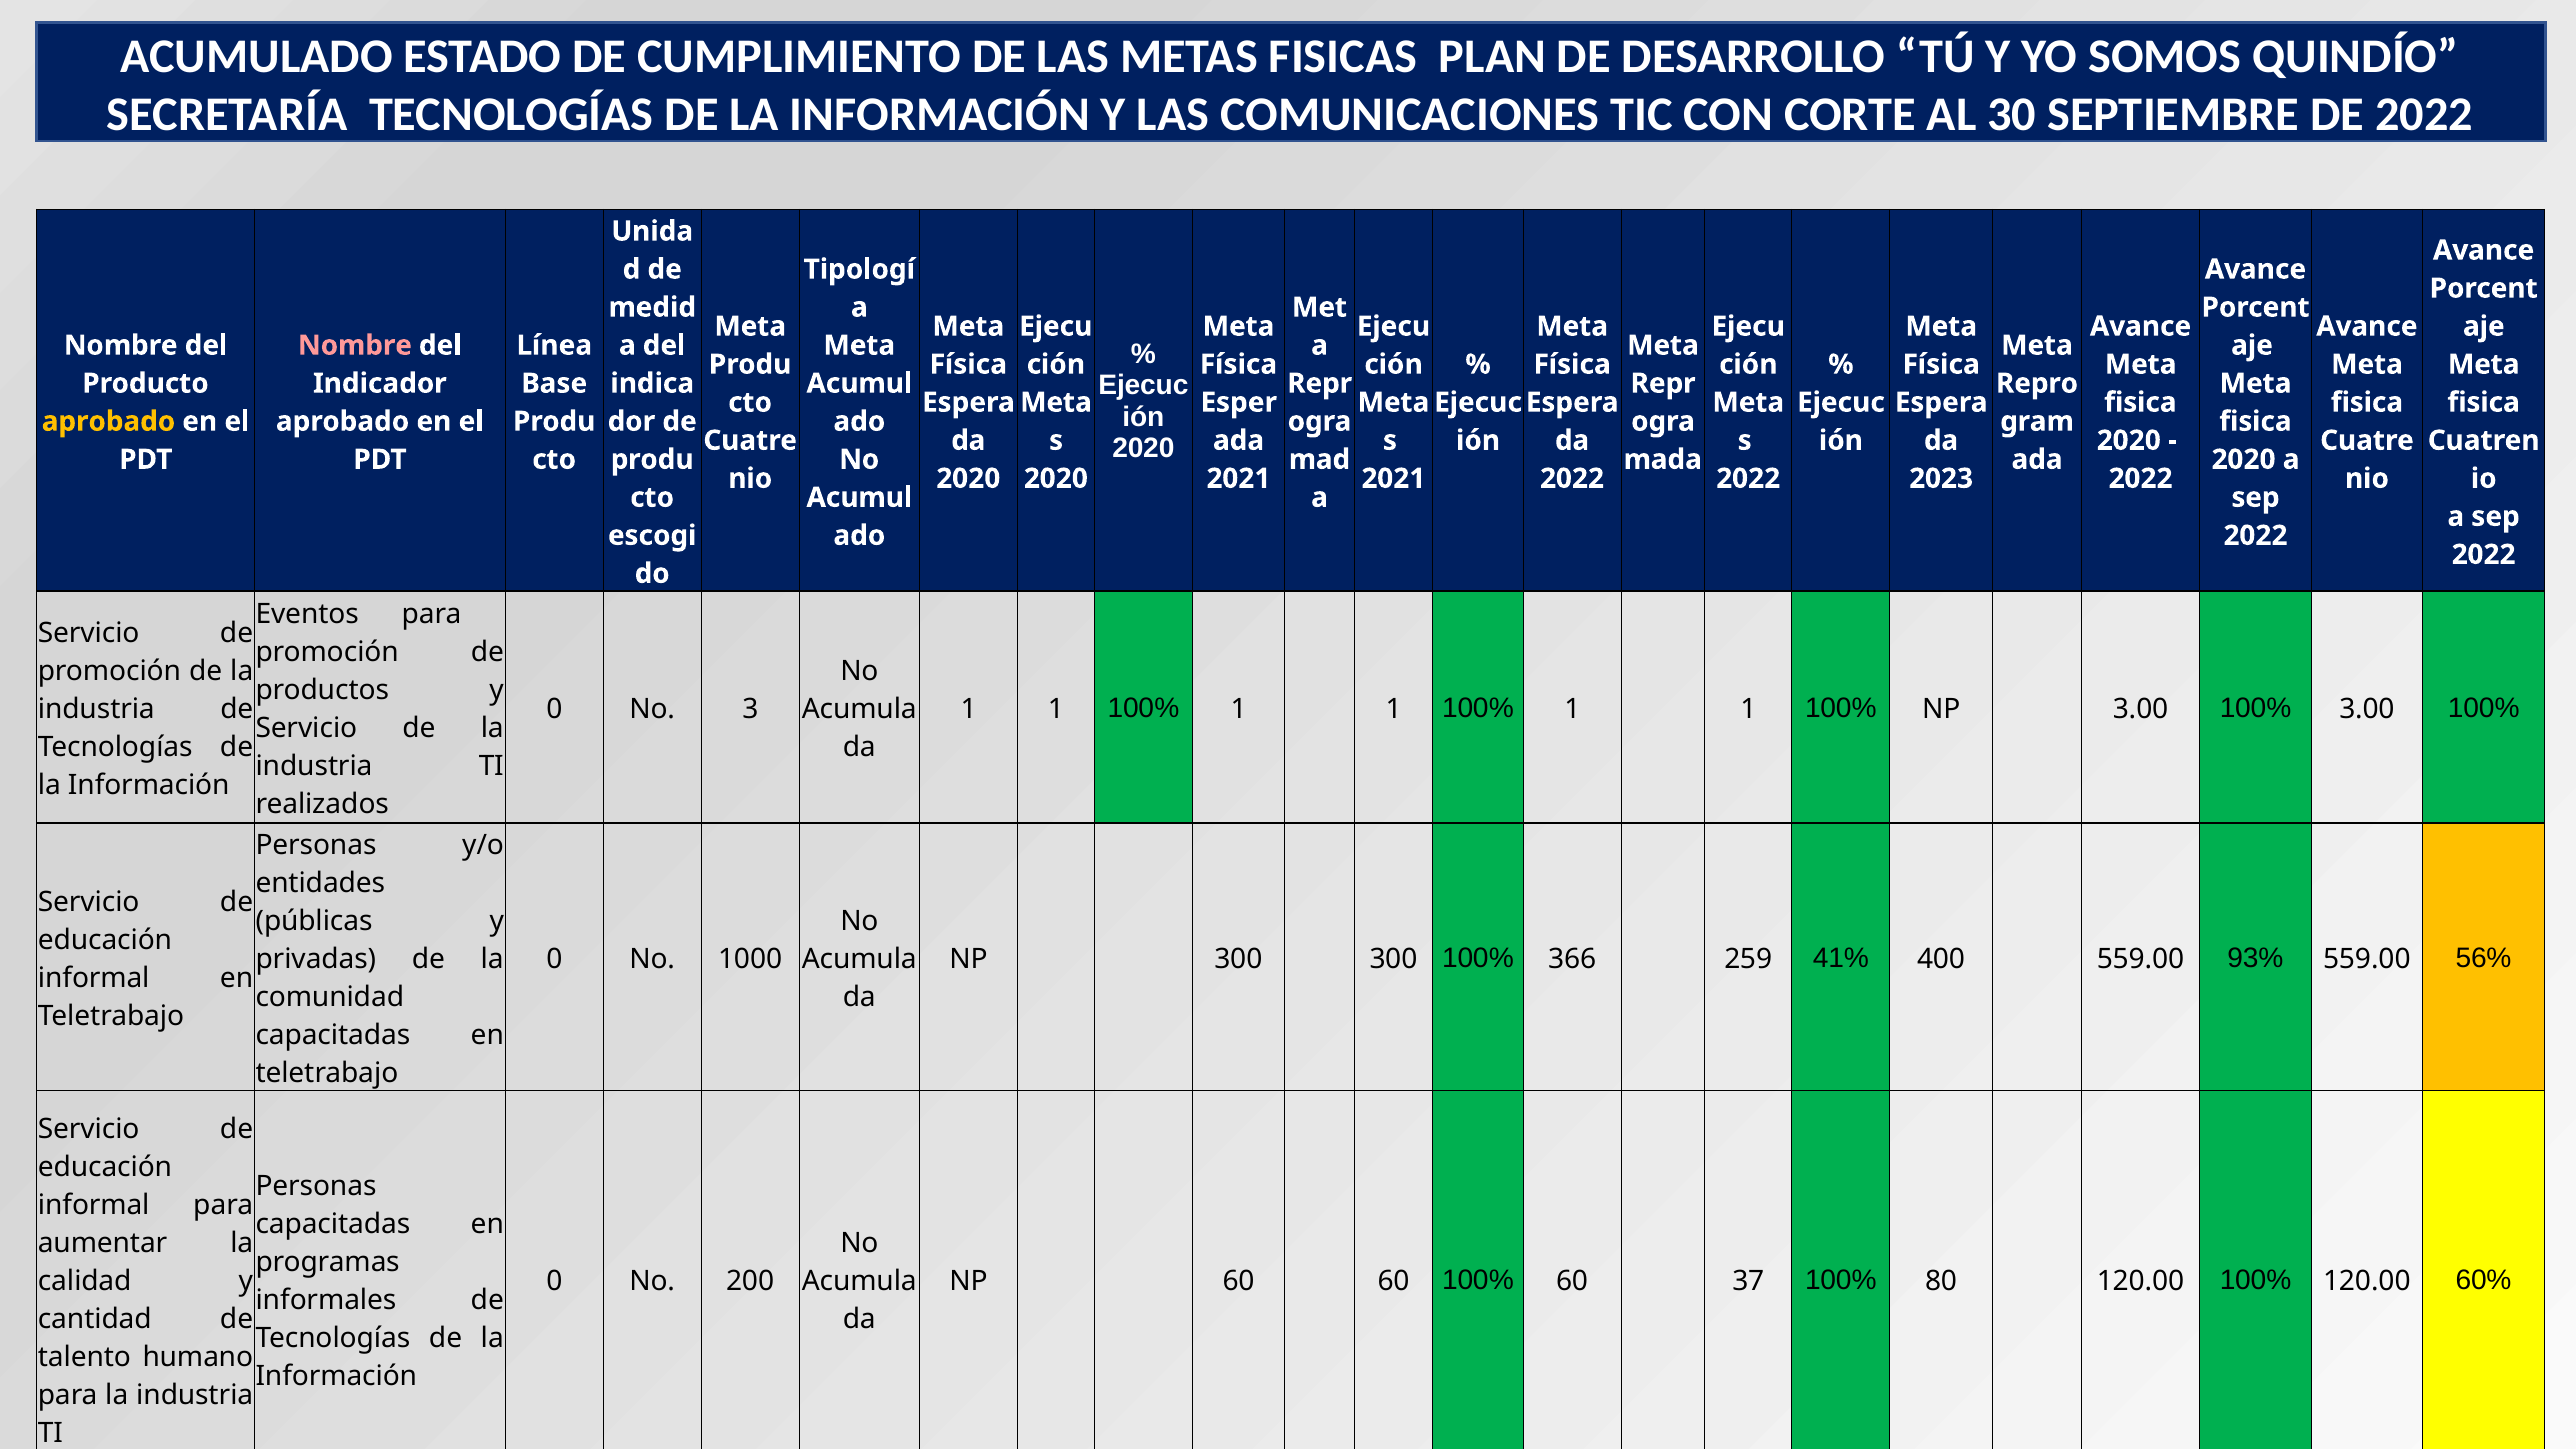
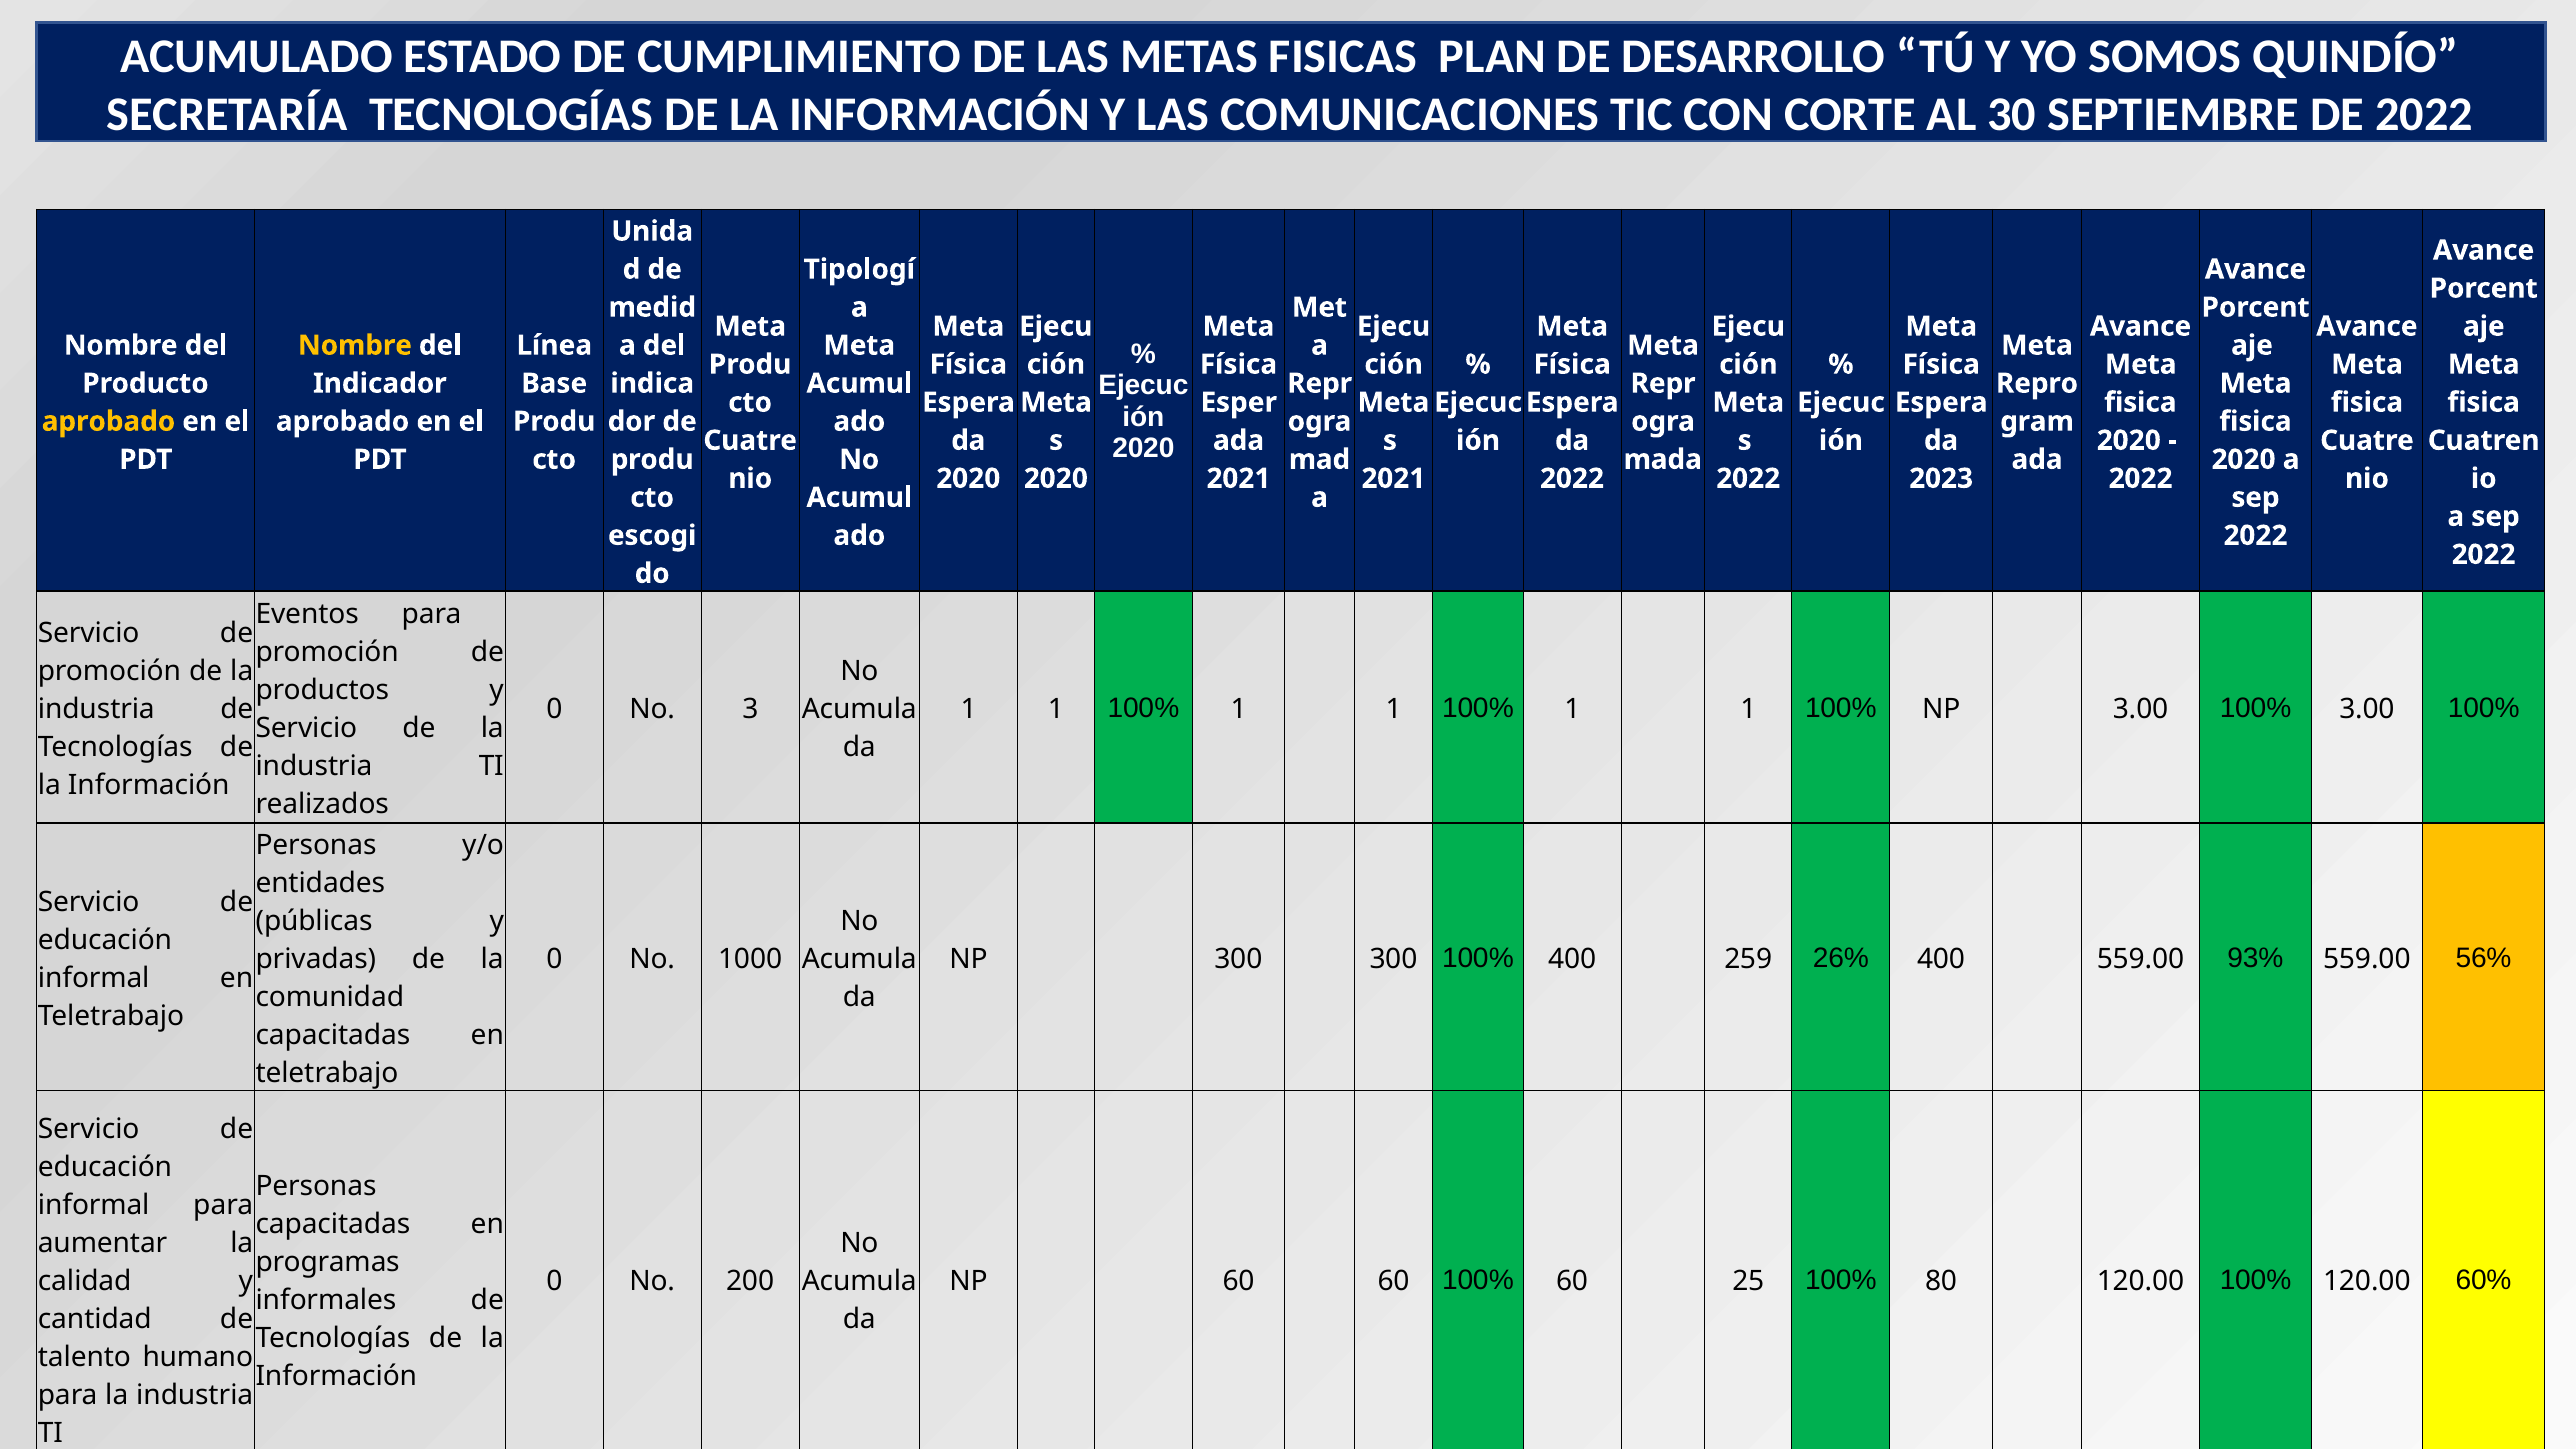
Nombre colour: pink -> yellow (355, 345)
100% 366: 366 -> 400 (1572, 959)
41%: 41% -> 26% (1841, 958)
37: 37 -> 25 (1748, 1281)
